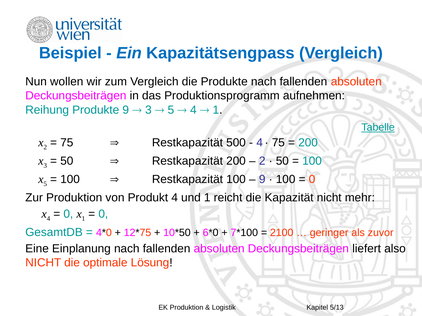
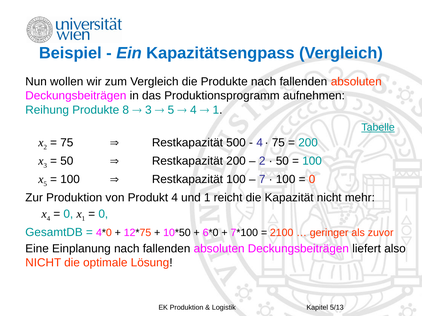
Produkte 9: 9 -> 8 (126, 110)
9: 9 -> 7 (262, 179)
